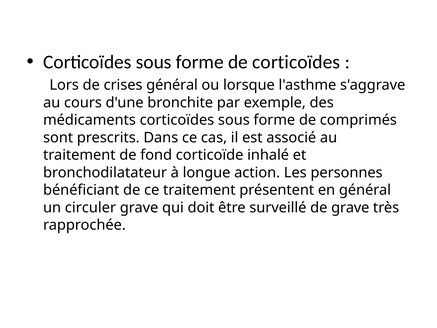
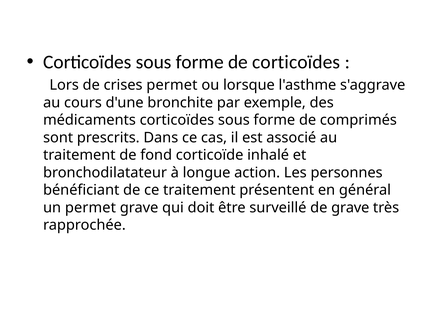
crises général: général -> permet (172, 85)
un circuler: circuler -> permet (90, 207)
